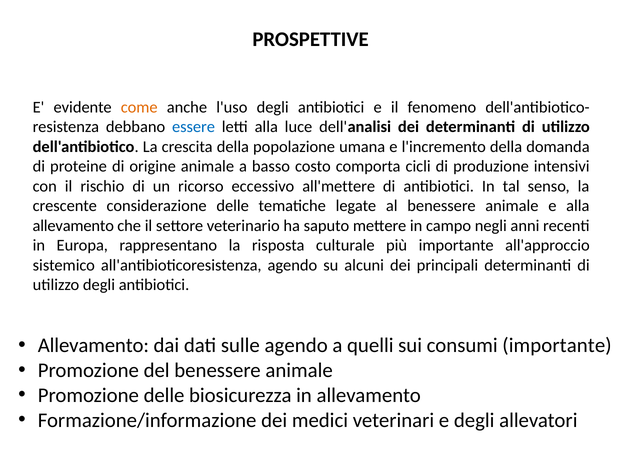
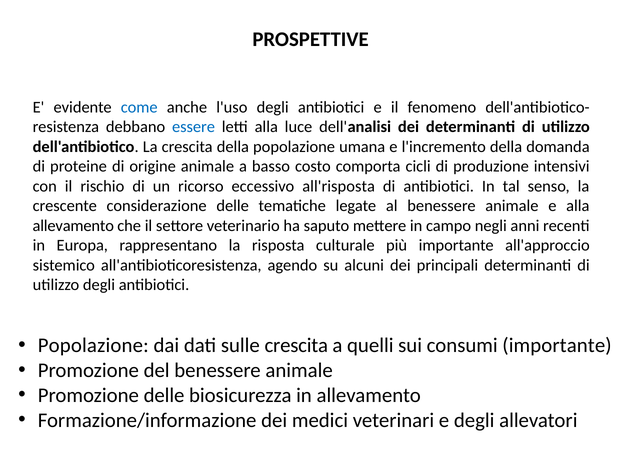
come colour: orange -> blue (139, 107)
all'mettere: all'mettere -> all'risposta (339, 186)
Allevamento: Allevamento -> Popolazione (93, 345)
sulle agendo: agendo -> crescita (296, 345)
